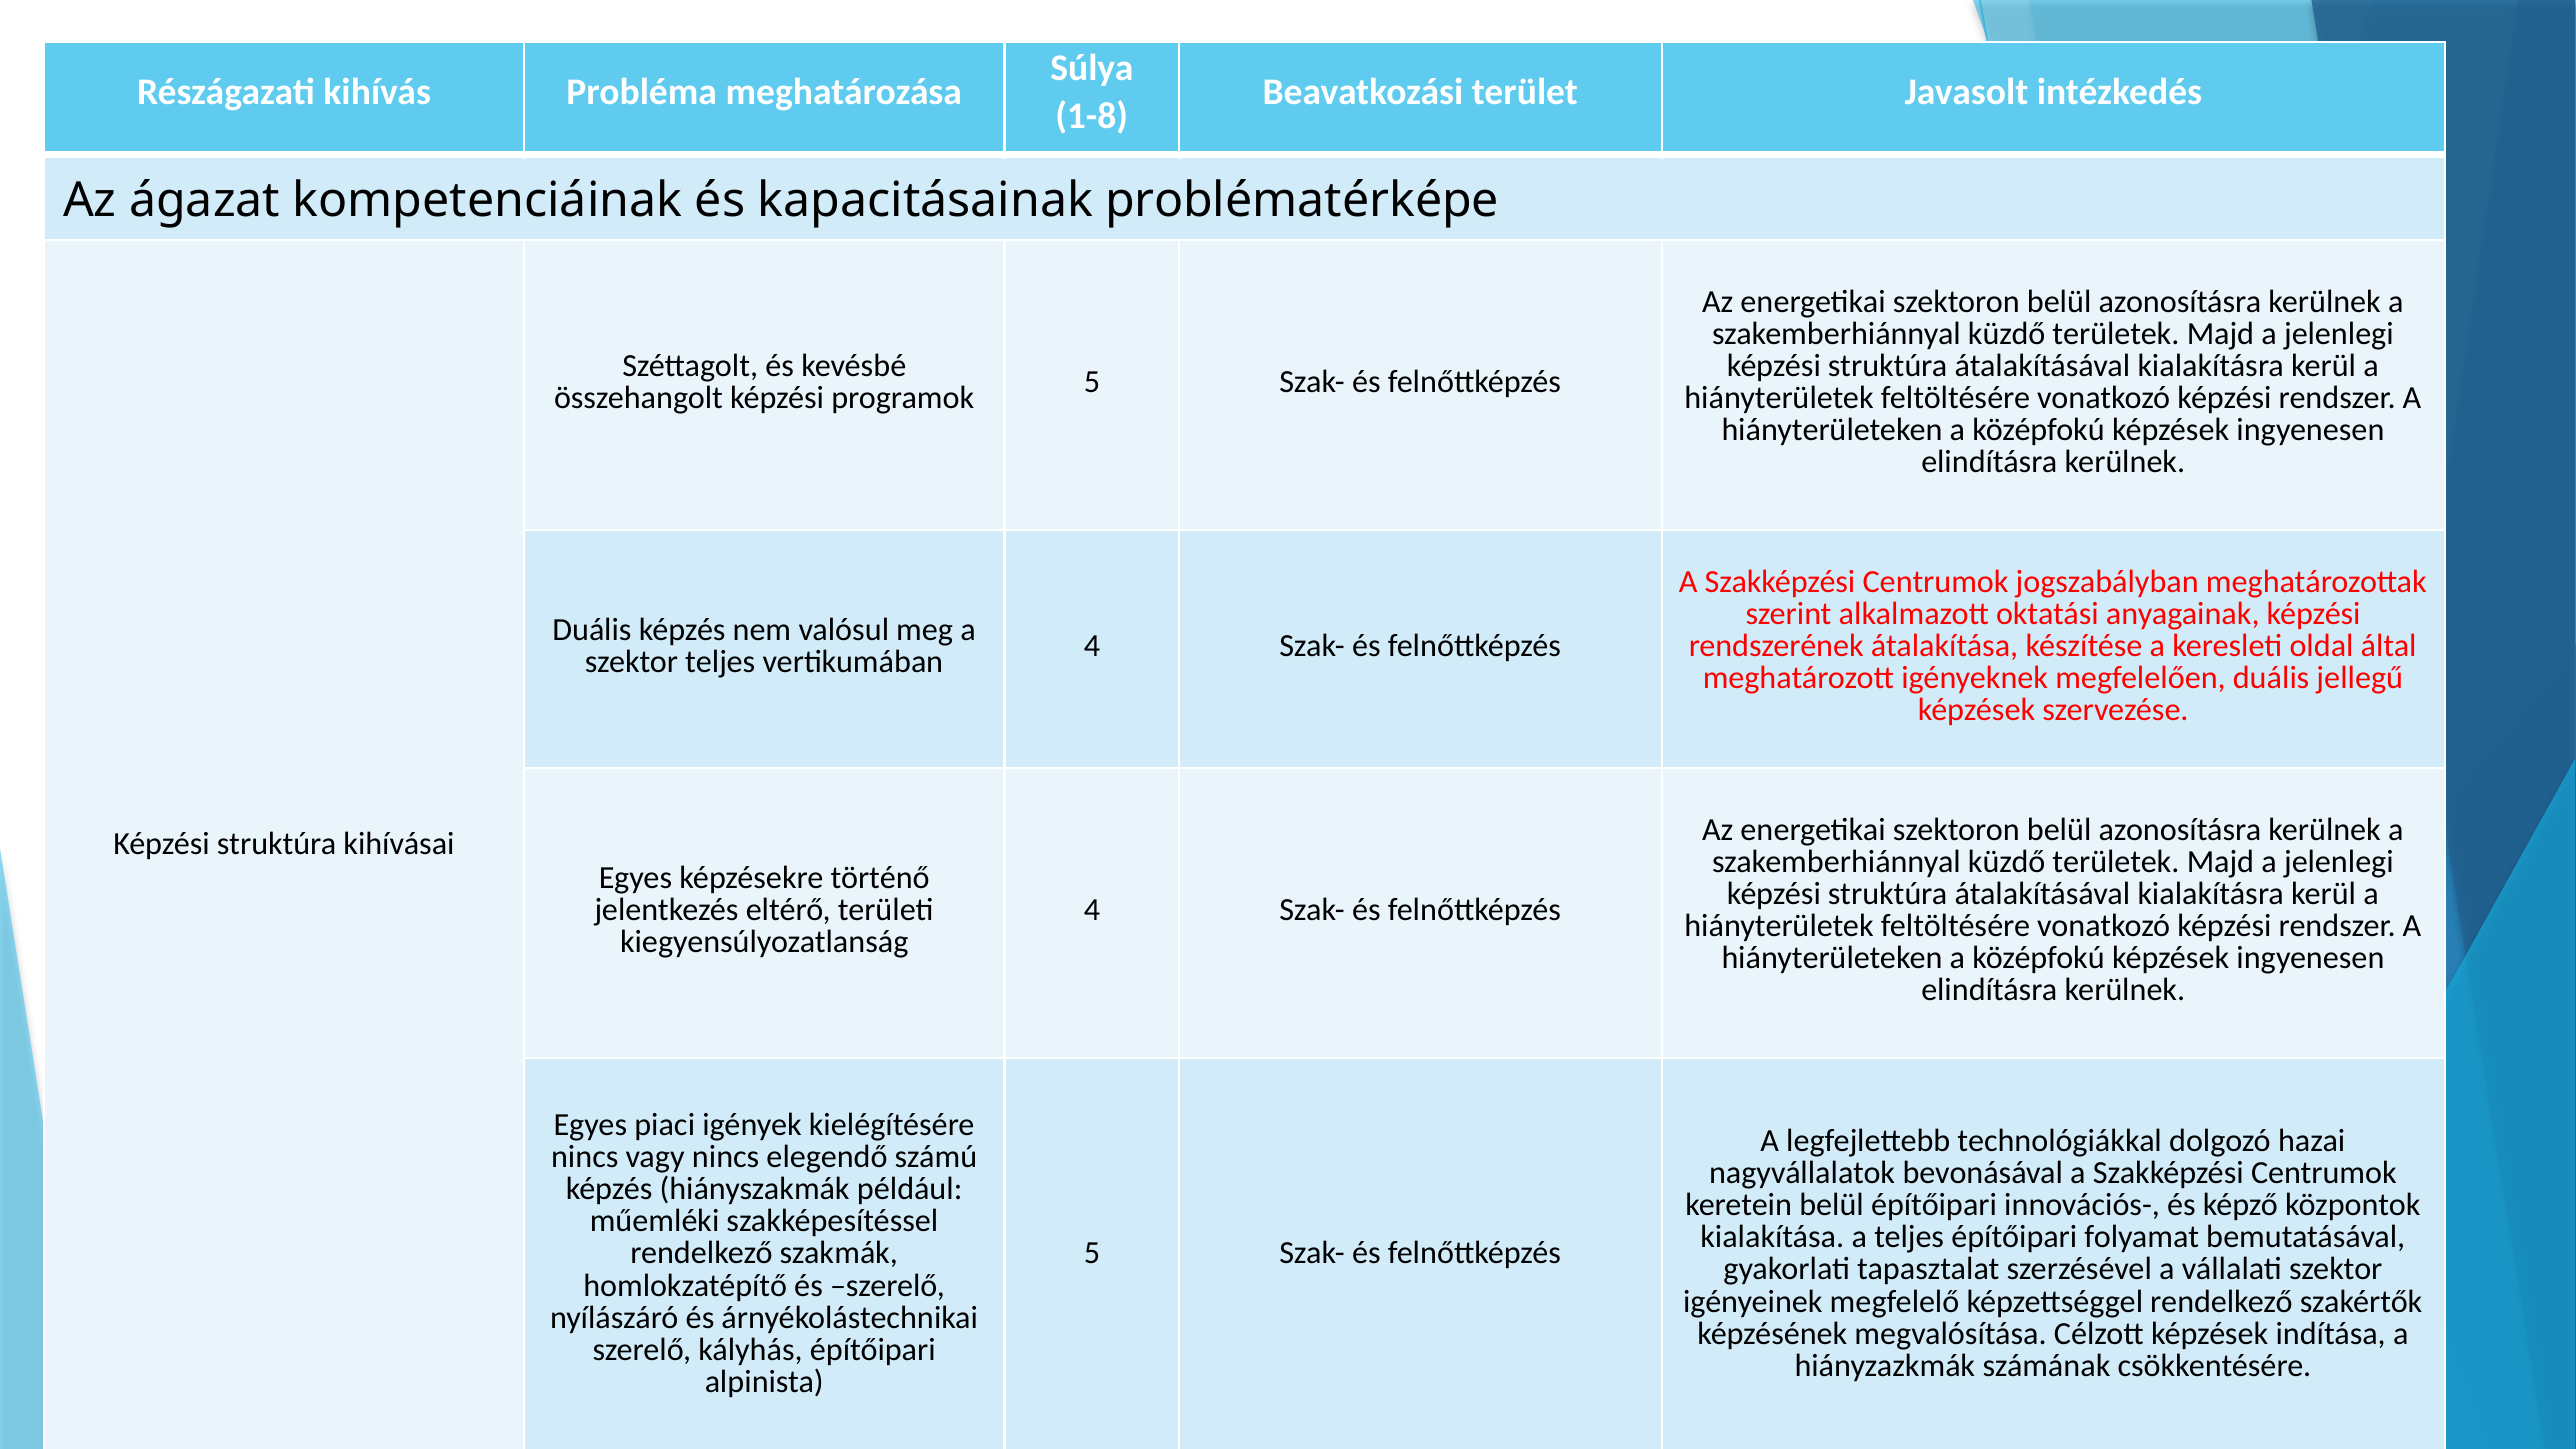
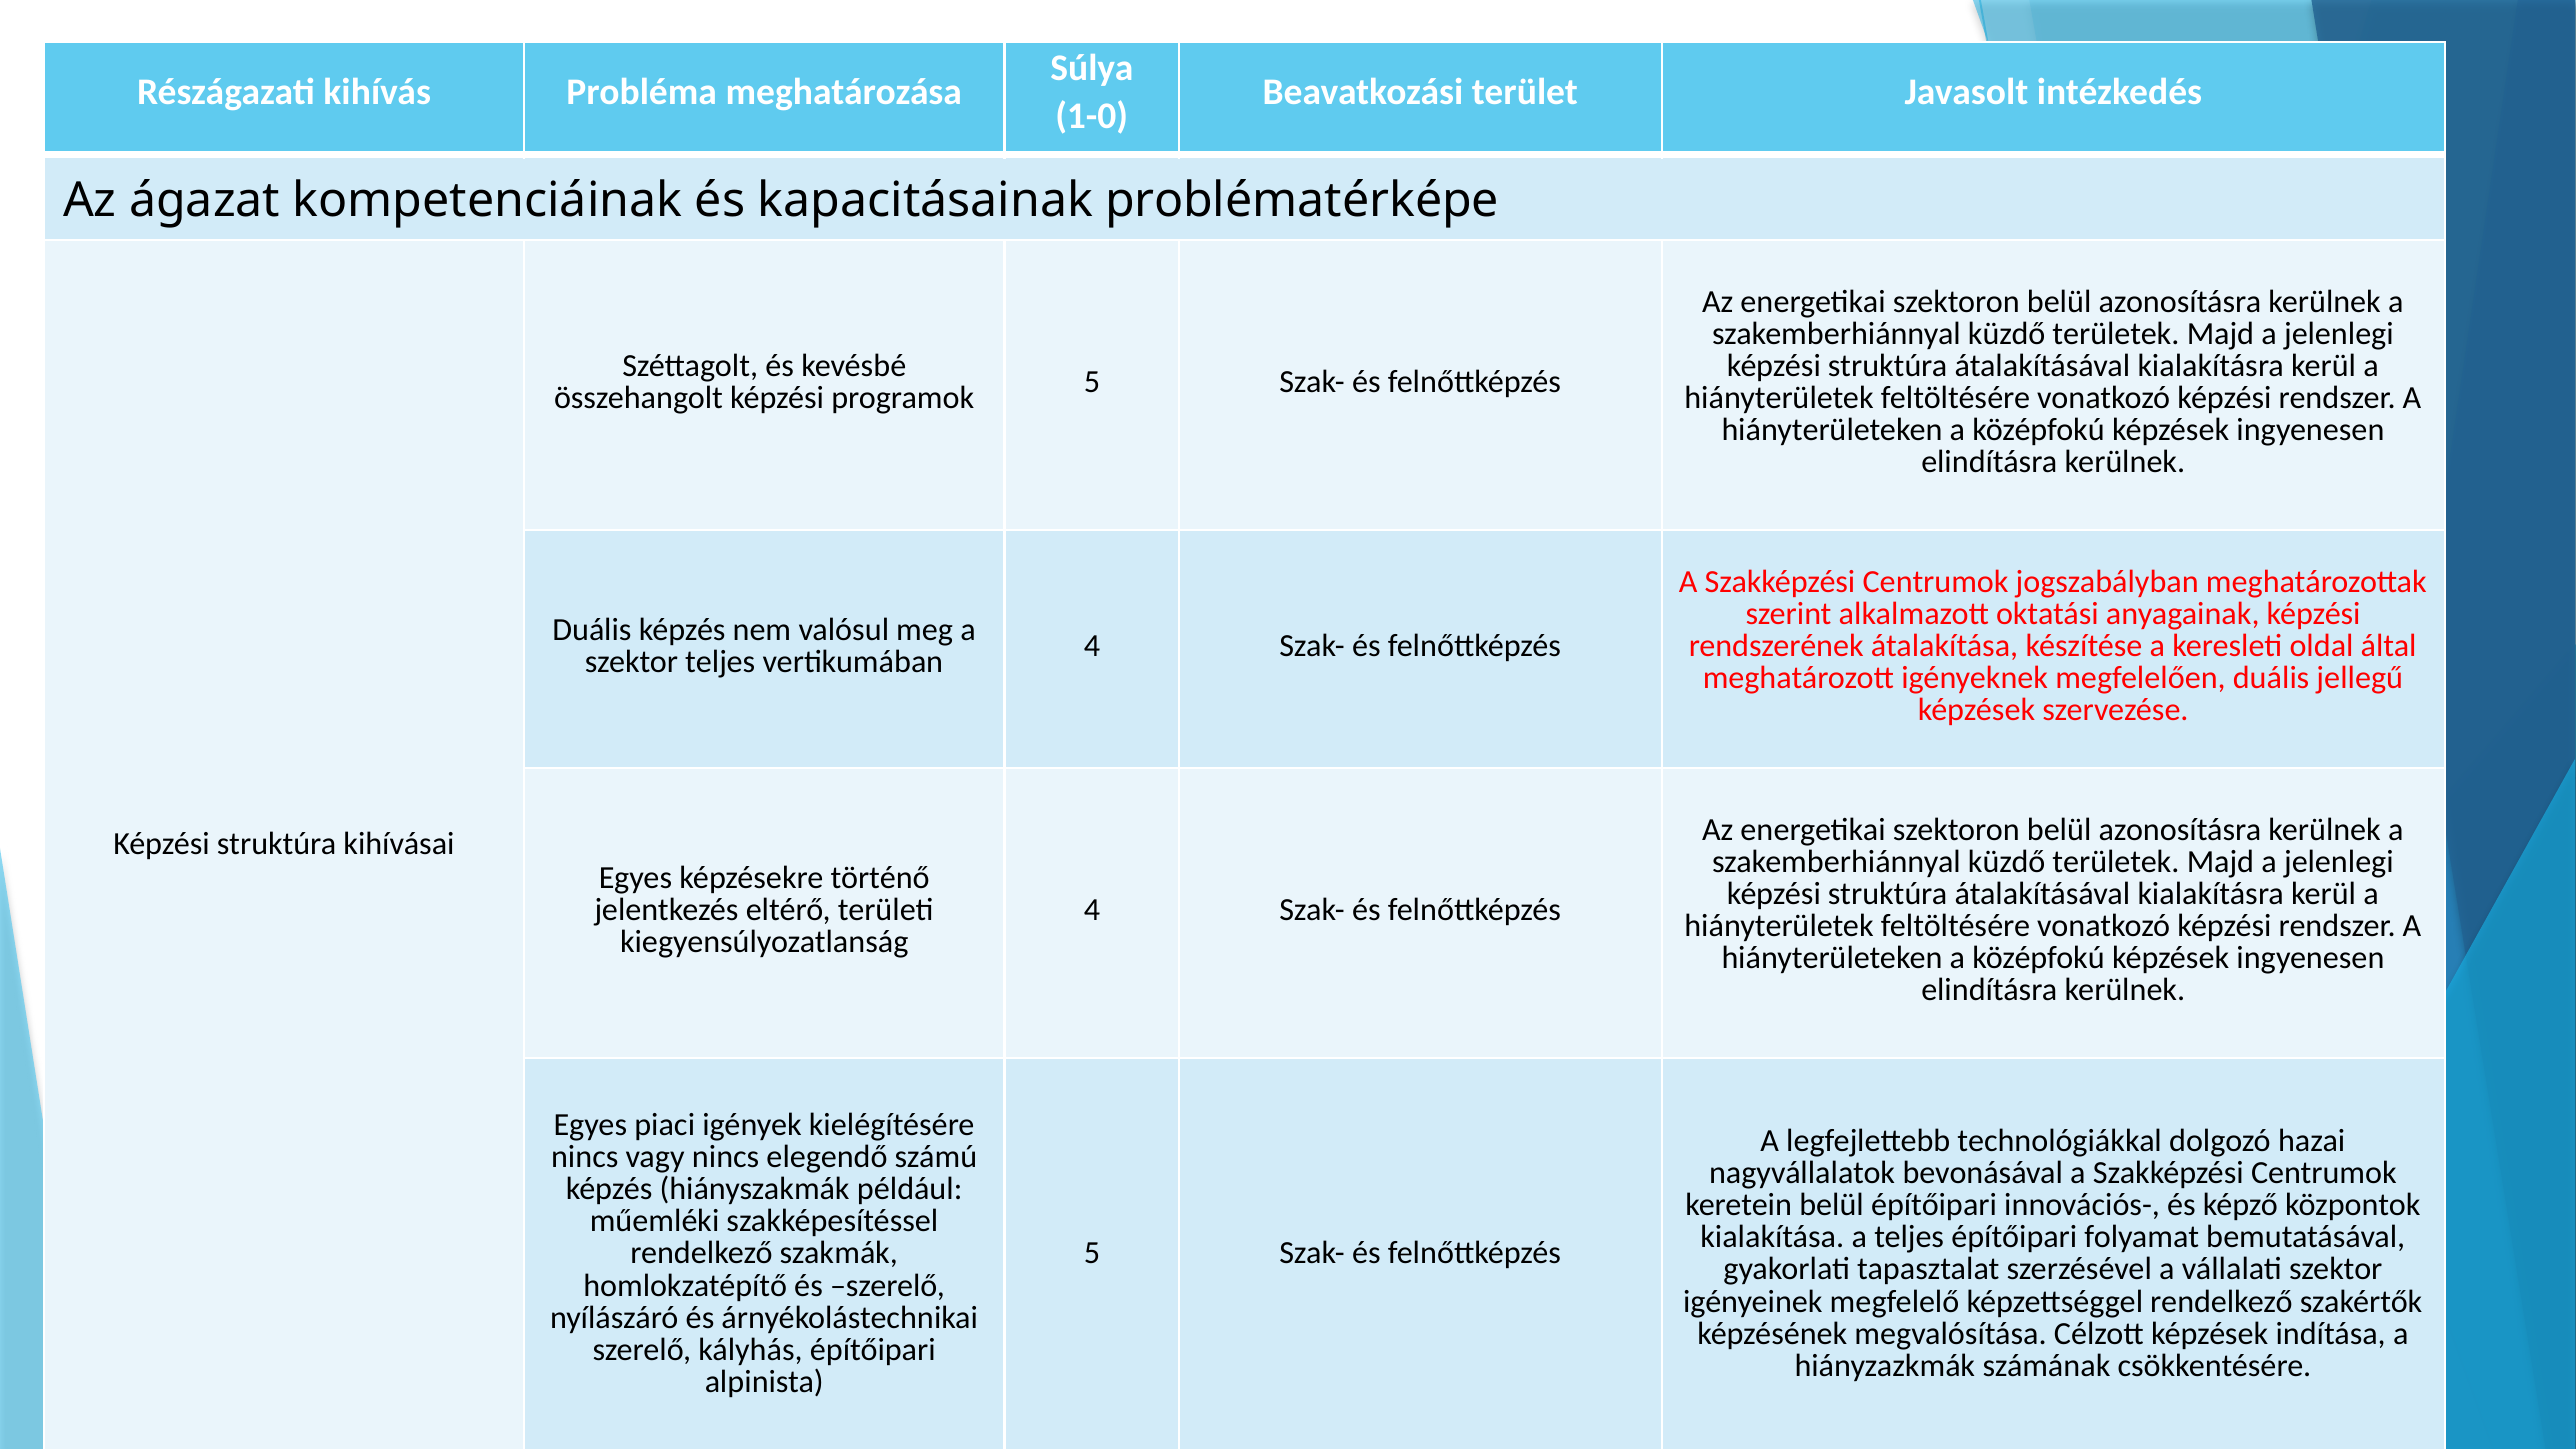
1-8: 1-8 -> 1-0 (1092, 116)
